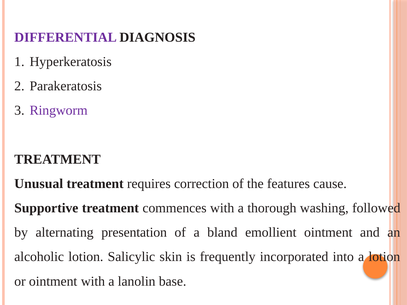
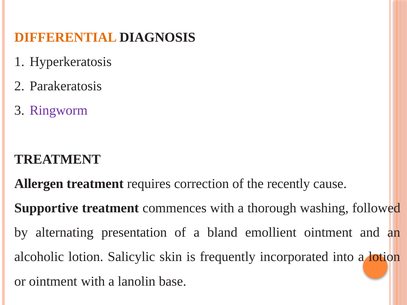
DIFFERENTIAL colour: purple -> orange (66, 37)
Unusual: Unusual -> Allergen (39, 184)
features: features -> recently (289, 184)
